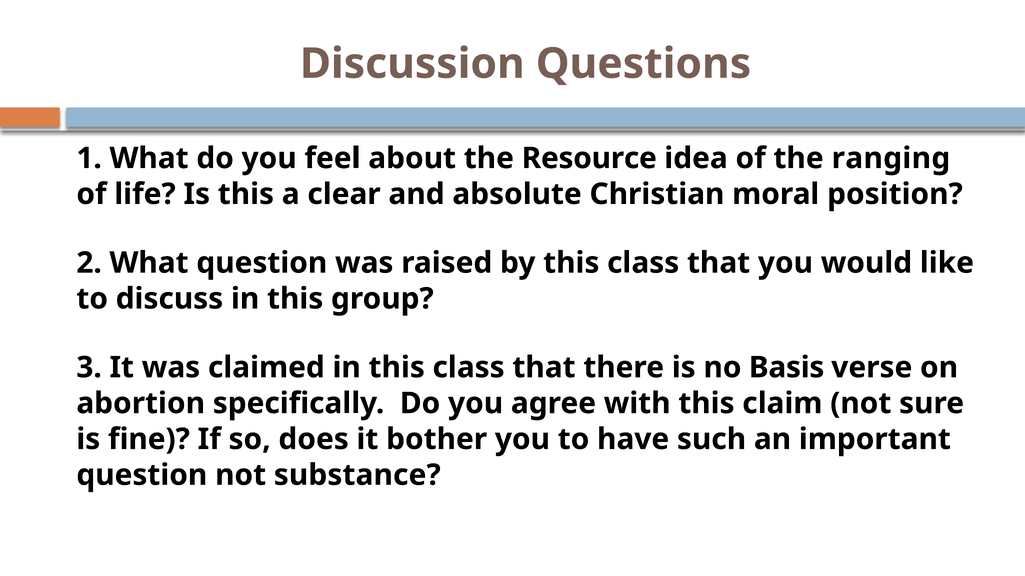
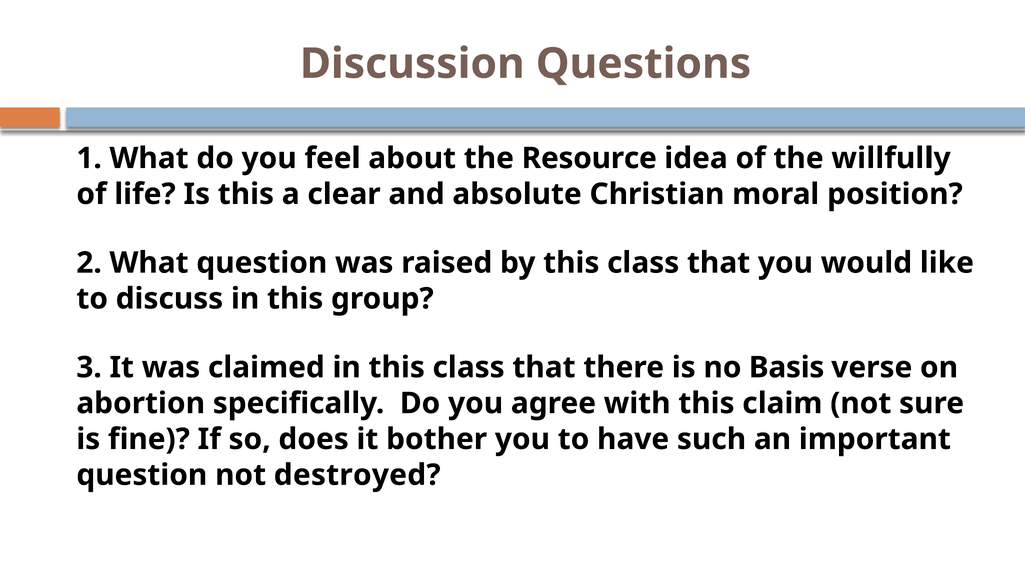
ranging: ranging -> willfully (891, 158)
substance: substance -> destroyed (357, 475)
